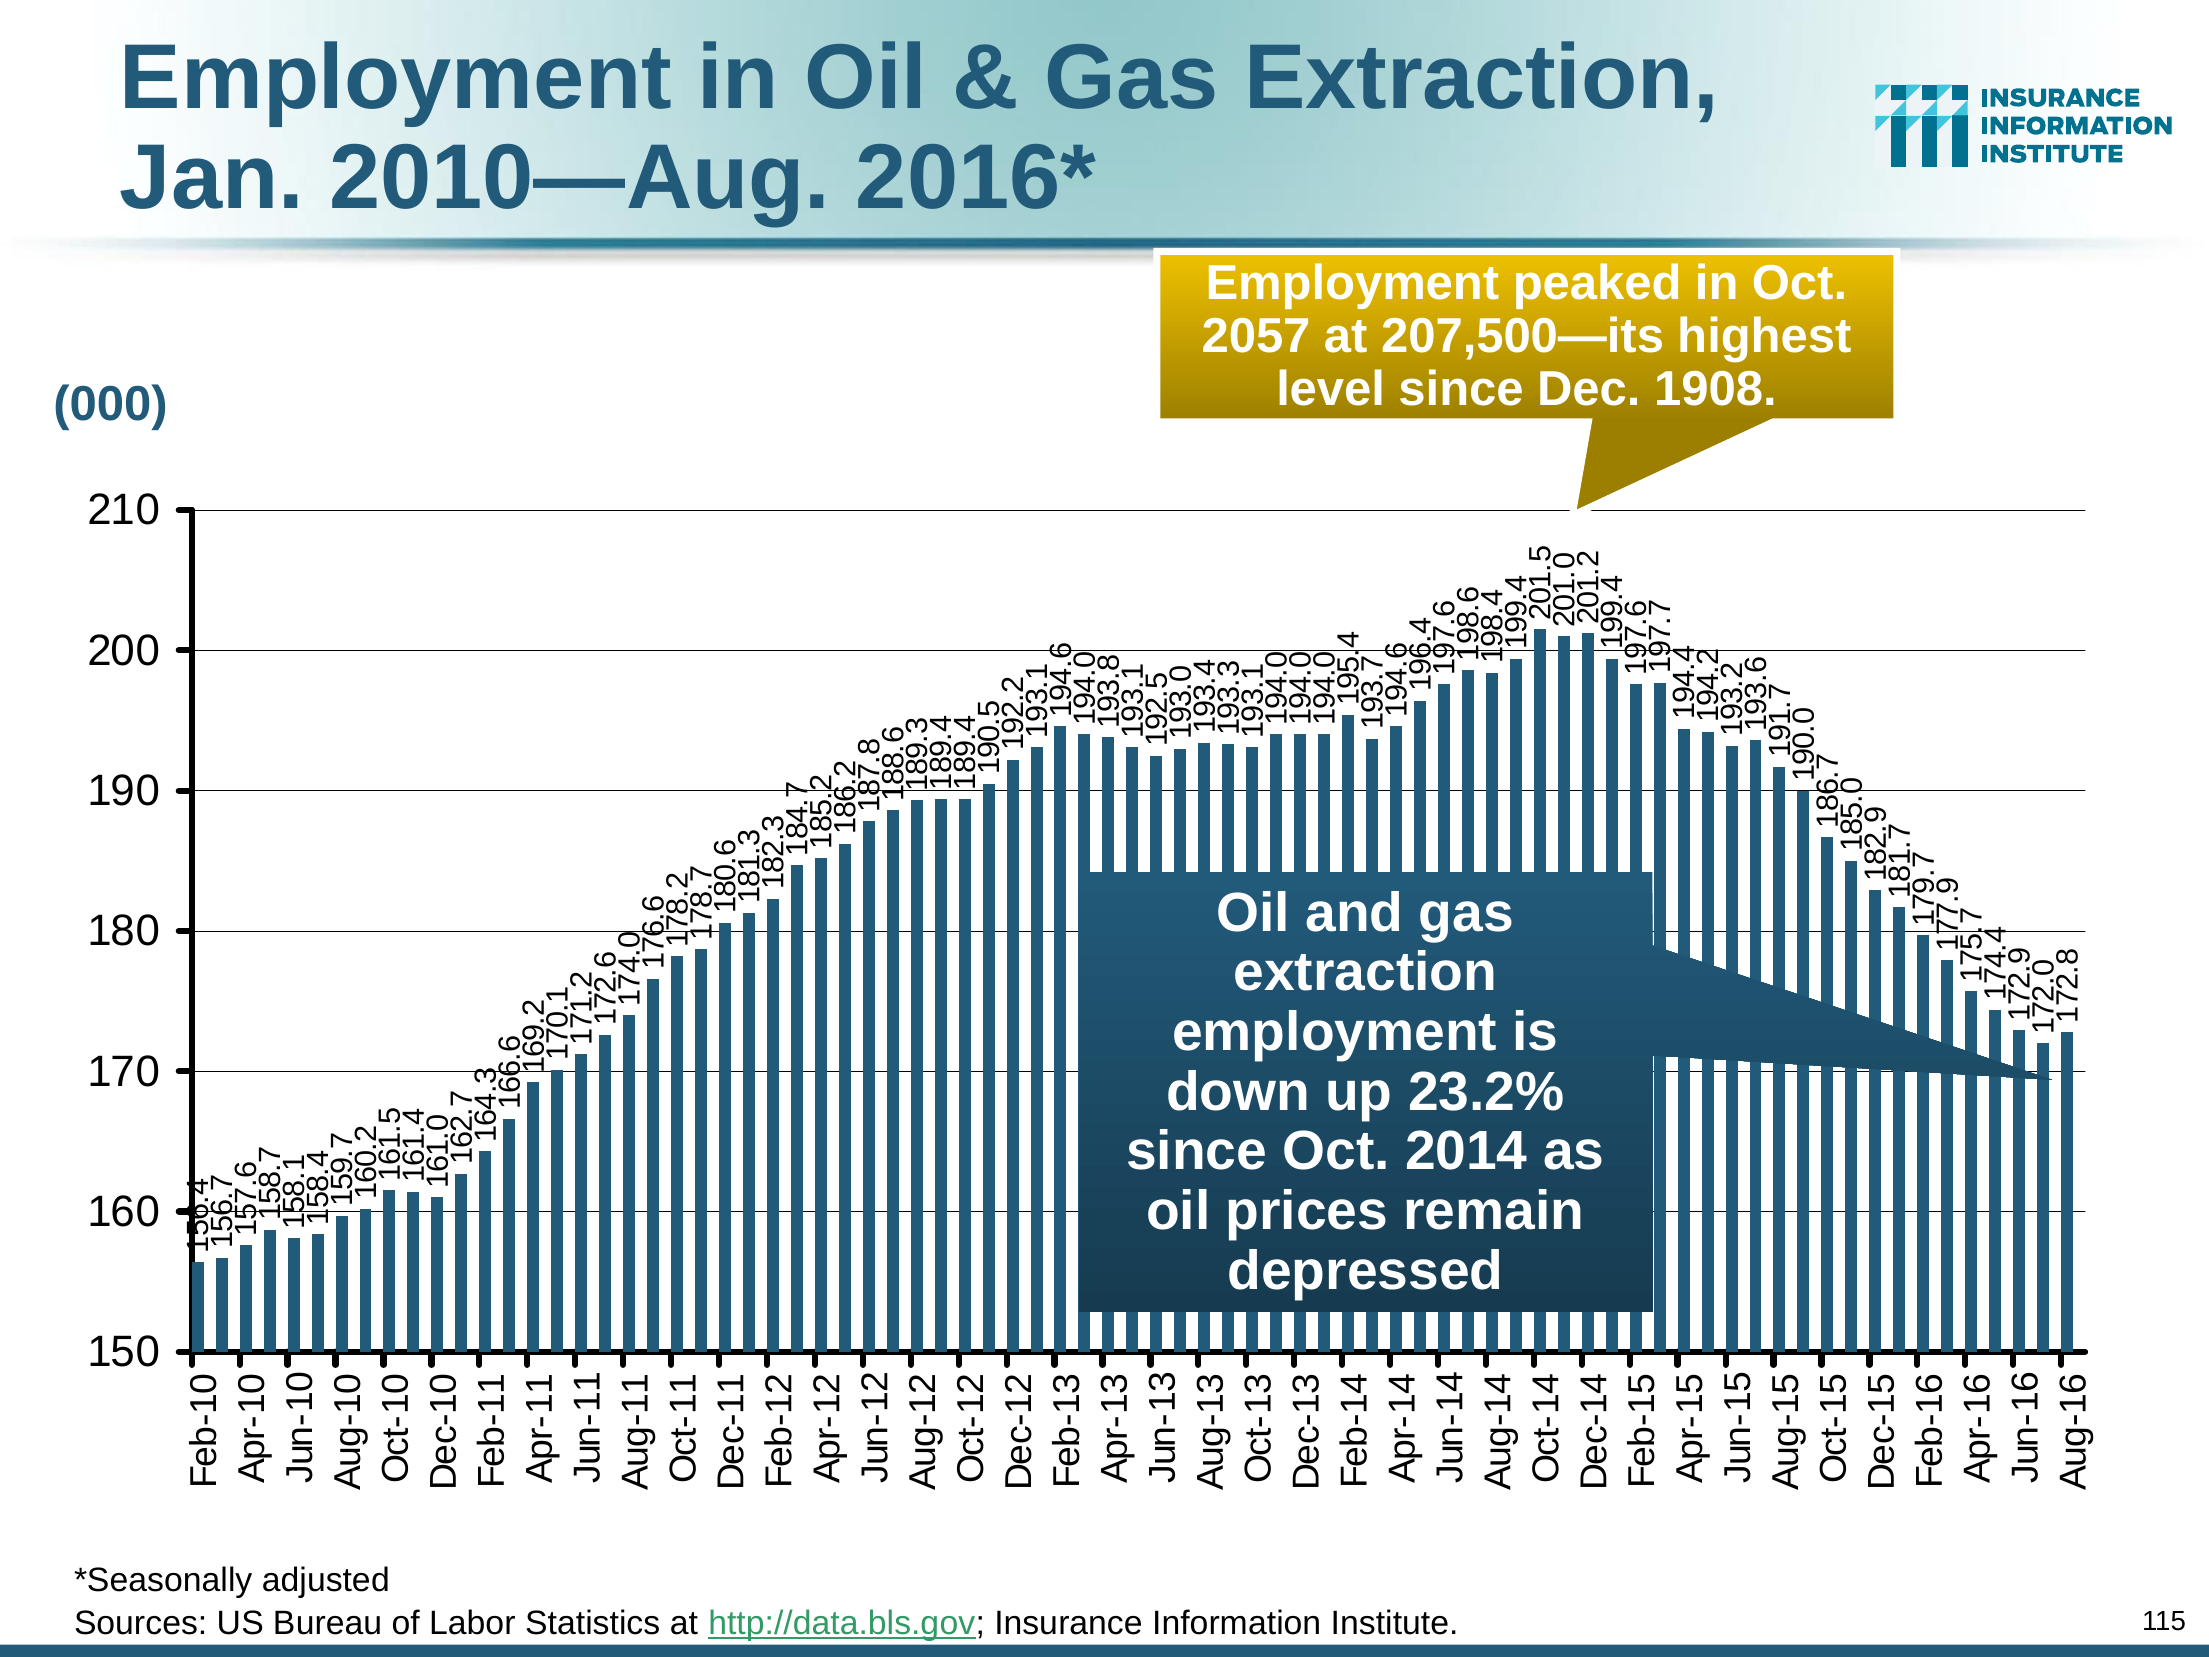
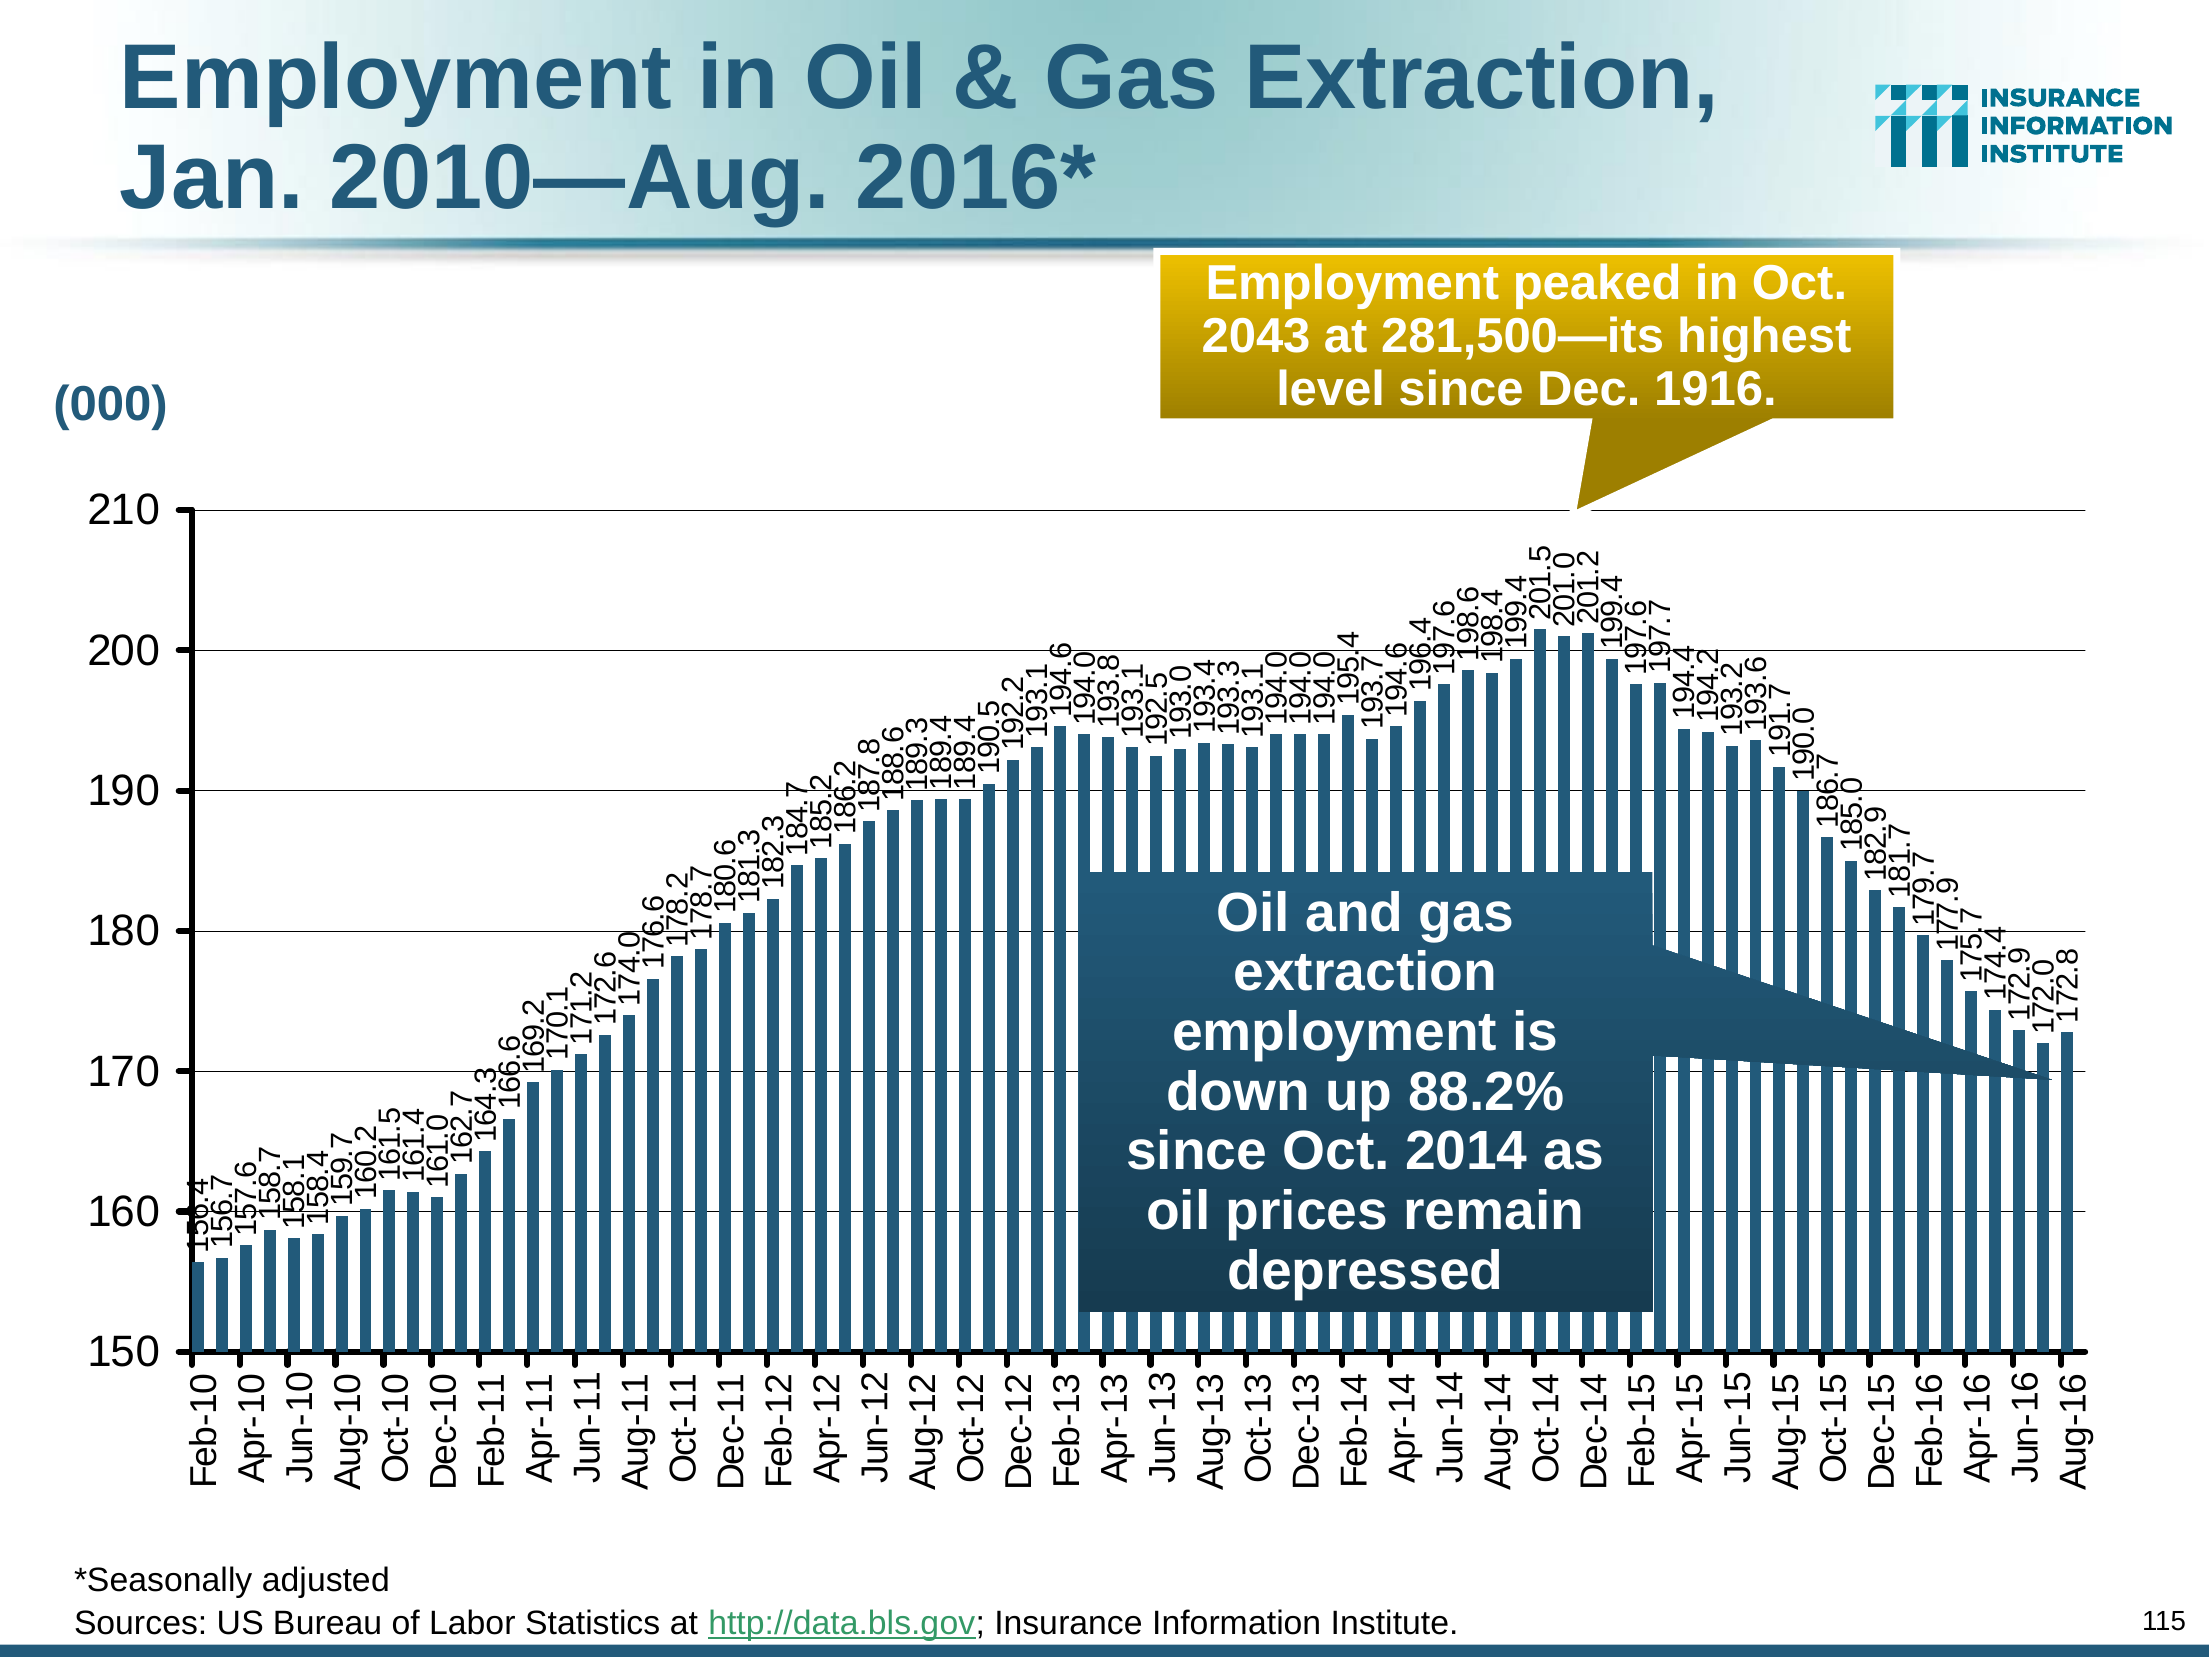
2057: 2057 -> 2043 (1256, 336)
207,500—its: 207,500—its -> 281,500—its (1523, 336)
1908: 1908 -> 1916 (1715, 389)
23.2%: 23.2% -> 88.2% (1486, 1092)
